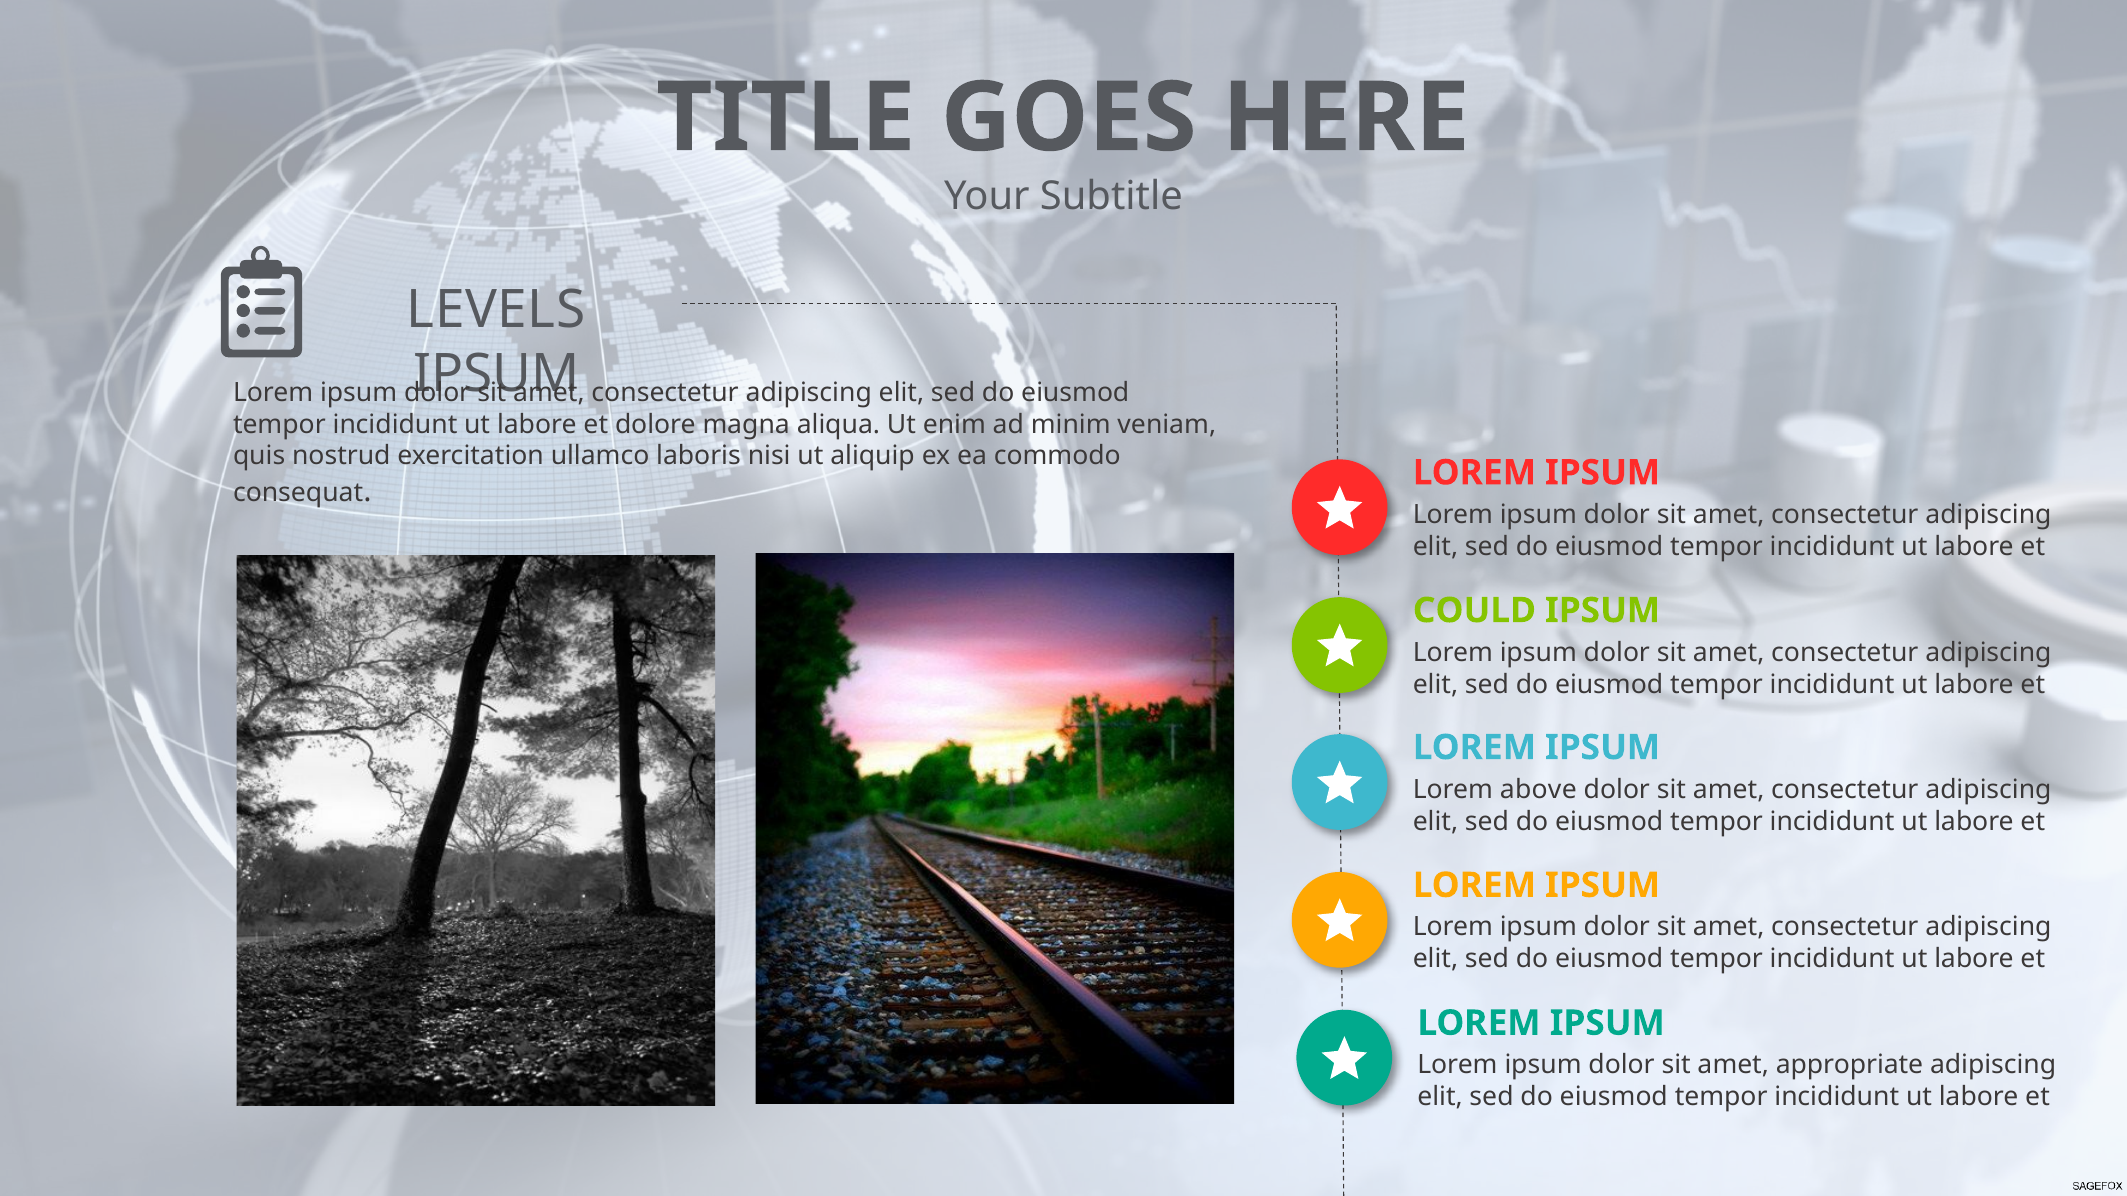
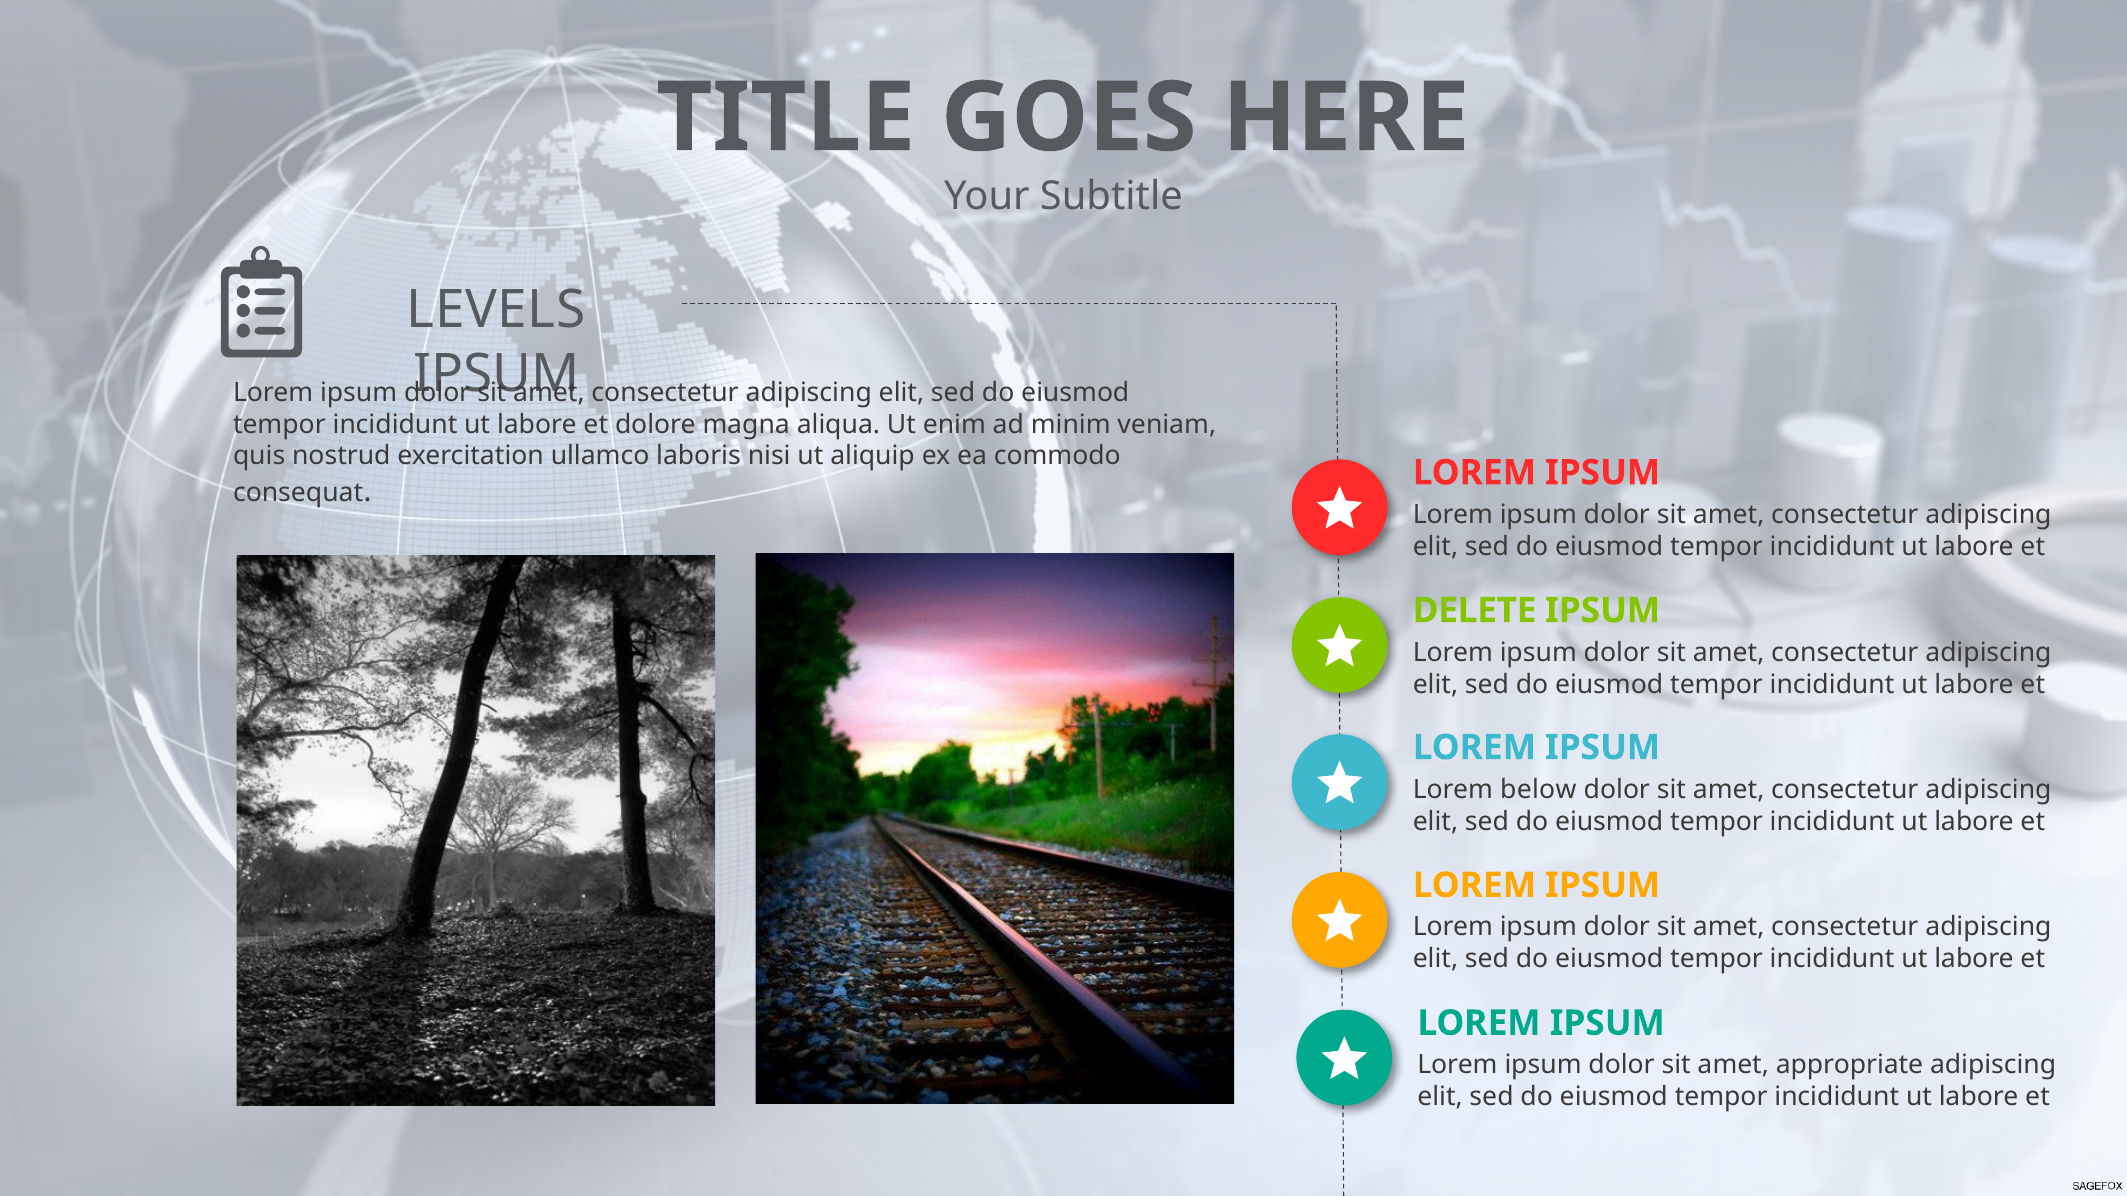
COULD: COULD -> DELETE (1475, 611)
above: above -> below (1538, 790)
